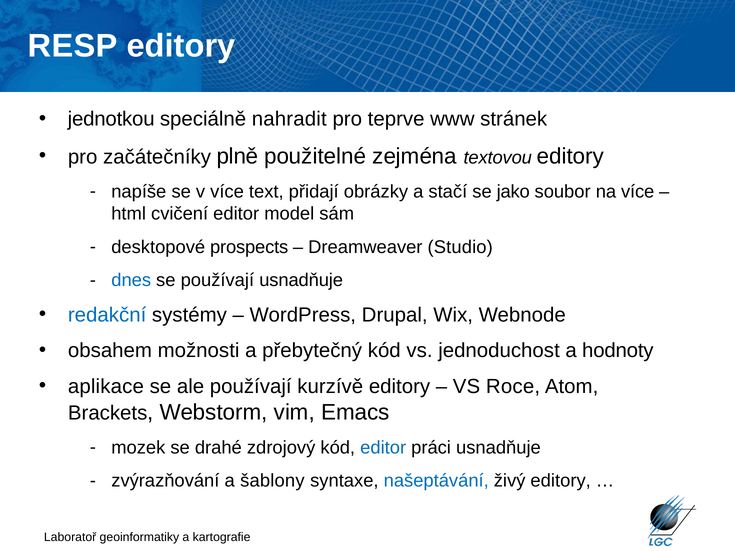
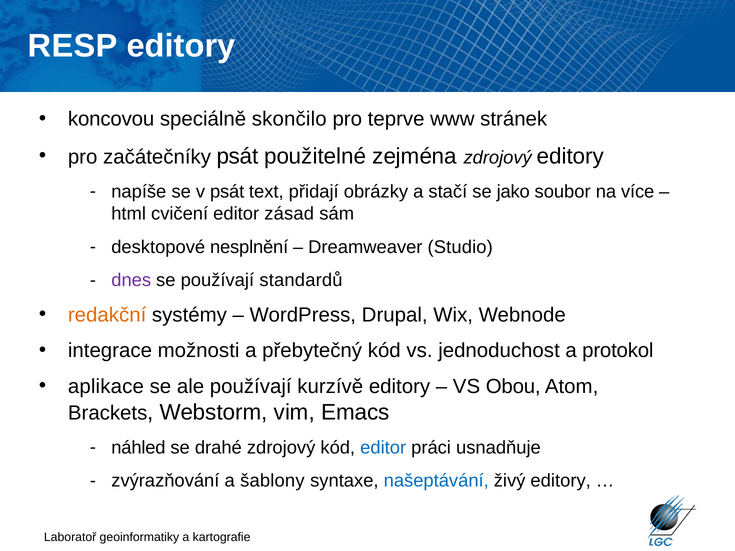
jednotkou: jednotkou -> koncovou (111, 119)
nahradit: nahradit -> skončilo (289, 119)
začátečníky plně: plně -> psát (237, 156)
zejména textovou: textovou -> zdrojový (498, 158)
v více: více -> psát (227, 192)
model: model -> zásad (289, 214)
prospects: prospects -> nesplnění (249, 247)
dnes colour: blue -> purple (131, 280)
používají usnadňuje: usnadňuje -> standardů (301, 280)
redakční colour: blue -> orange (107, 315)
obsahem: obsahem -> integrace (110, 351)
hodnoty: hodnoty -> protokol (618, 351)
Roce: Roce -> Obou (513, 387)
mozek: mozek -> náhled (138, 448)
